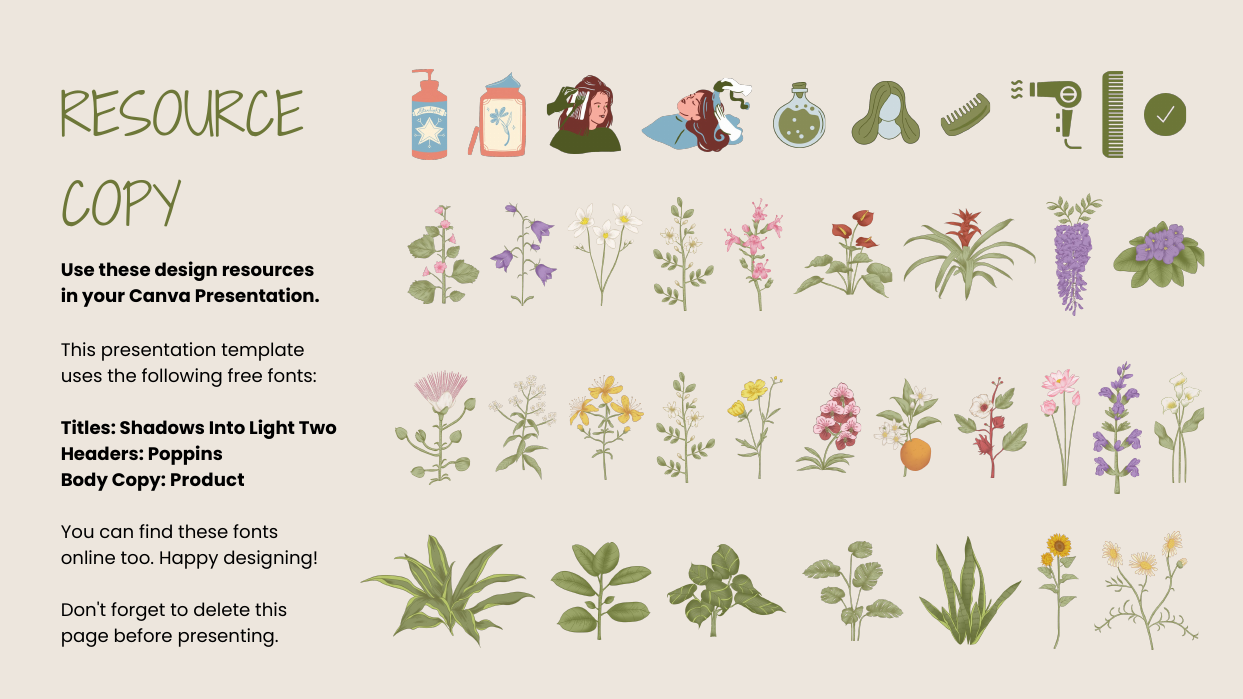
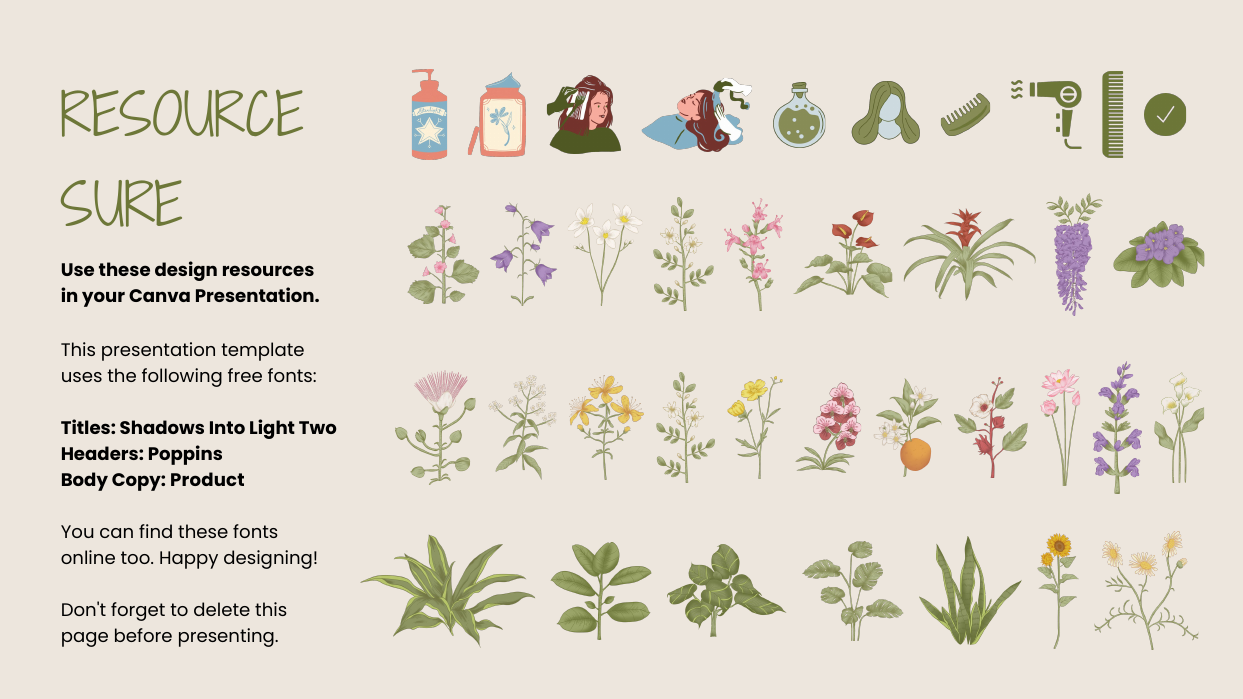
COPY: COPY -> SURE (122, 208)
